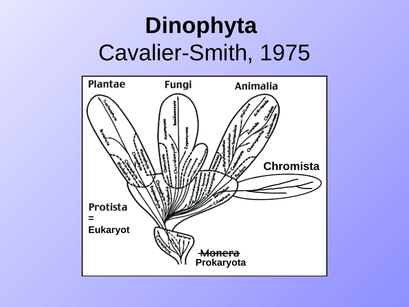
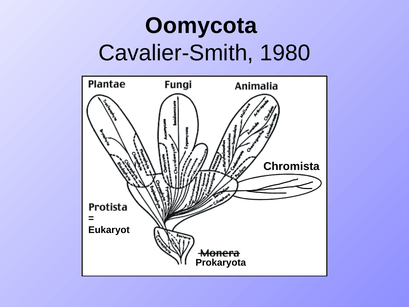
Dinophyta: Dinophyta -> Oomycota (201, 26)
1975: 1975 -> 1980 (285, 53)
